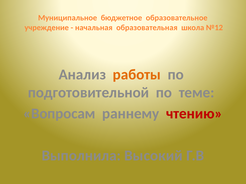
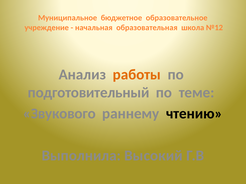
подготовительной: подготовительной -> подготовительный (89, 93)
Вопросам: Вопросам -> Звукового (59, 114)
чтению colour: red -> black (194, 114)
